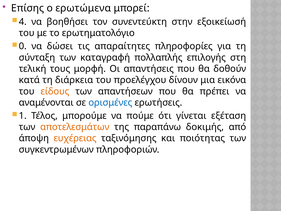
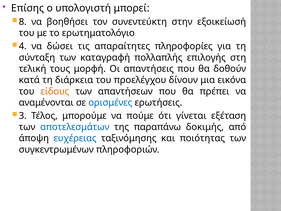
ερωτώμενα: ερωτώμενα -> υπολογιστή (83, 8)
4: 4 -> 8 (23, 22)
0: 0 -> 4 (23, 46)
1: 1 -> 3 (23, 116)
αποτελεσμάτων colour: orange -> blue (75, 127)
ευχέρειας colour: orange -> blue (75, 138)
